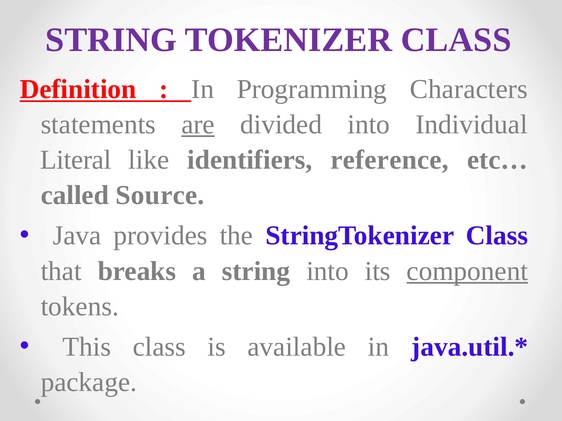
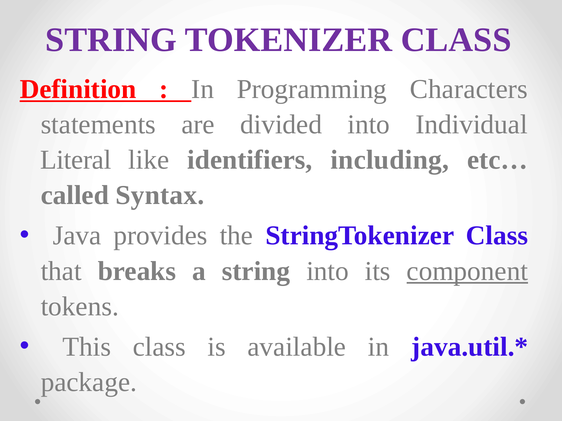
are underline: present -> none (198, 125)
reference: reference -> including (390, 160)
Source: Source -> Syntax (160, 195)
